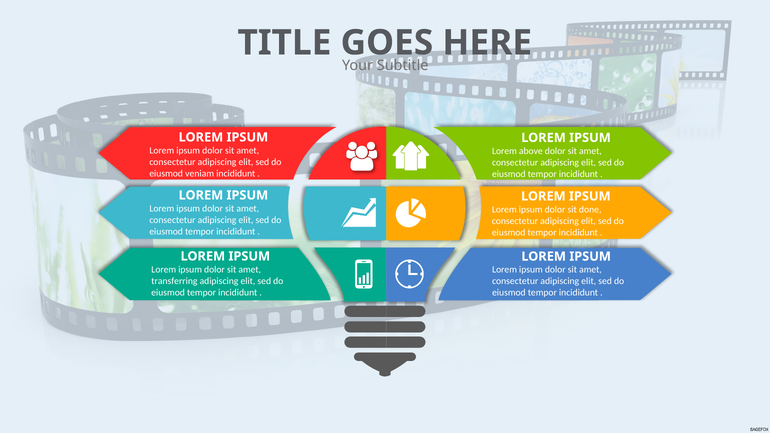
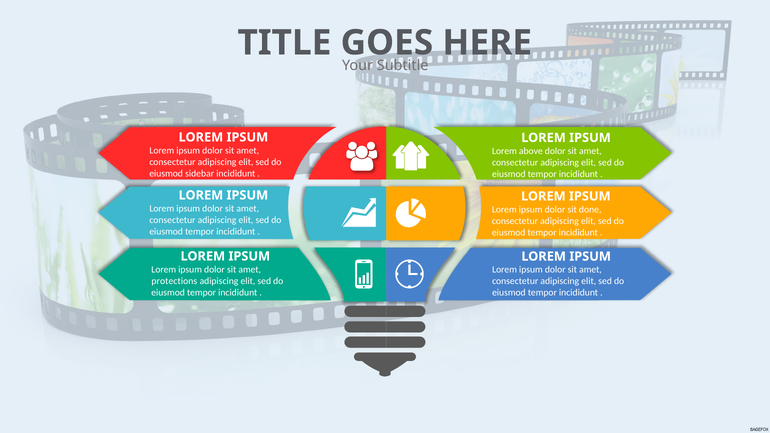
veniam: veniam -> sidebar (200, 174)
transferring: transferring -> protections (174, 281)
